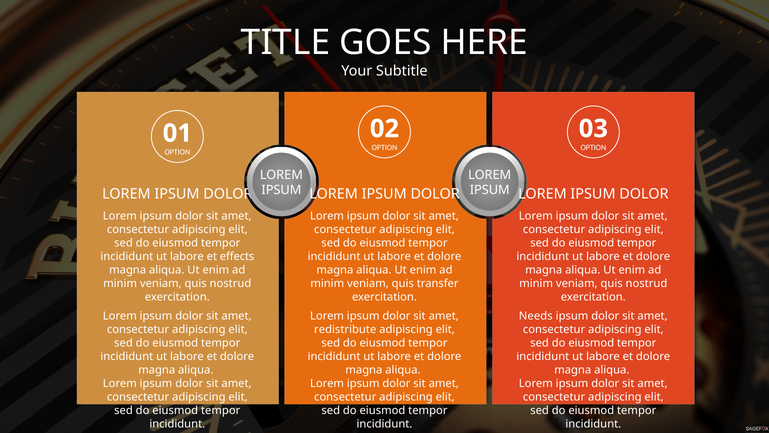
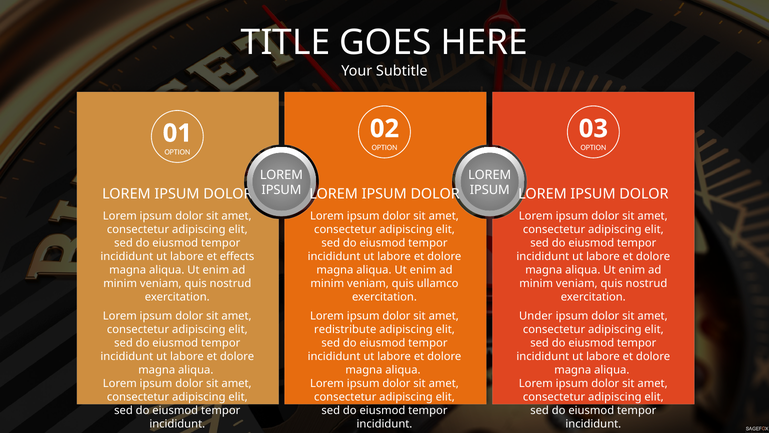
transfer: transfer -> ullamco (438, 283)
Needs: Needs -> Under (536, 316)
